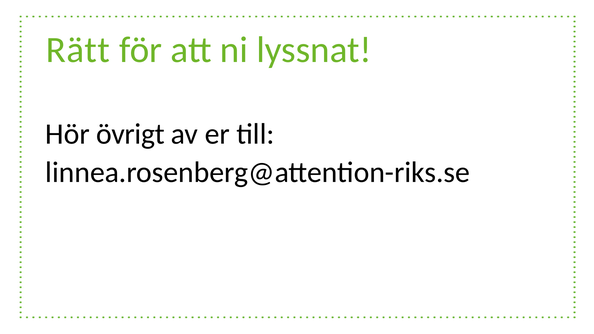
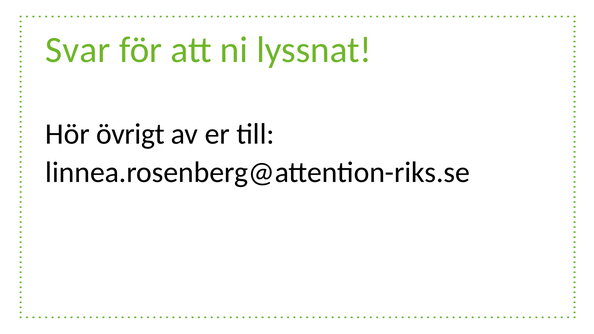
Rätt: Rätt -> Svar (78, 50)
